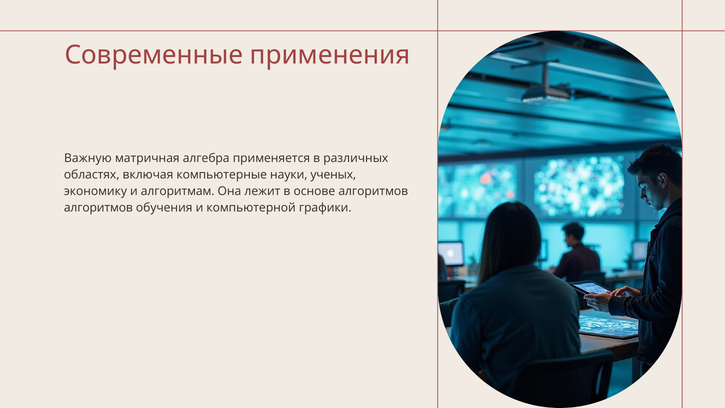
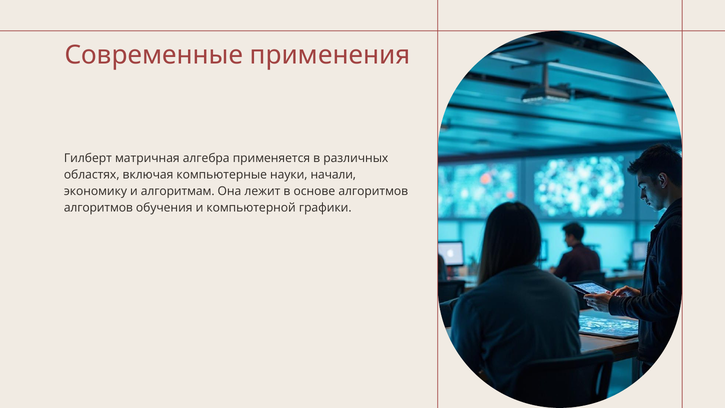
Важную: Важную -> Гилберт (88, 158)
ученых: ученых -> начали (333, 175)
